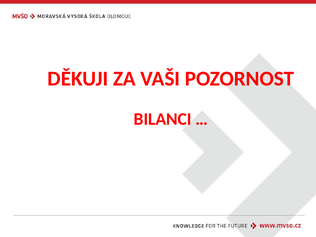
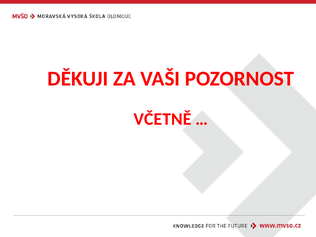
BILANCI: BILANCI -> VČETNĚ (163, 119)
